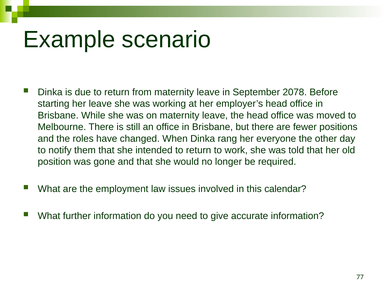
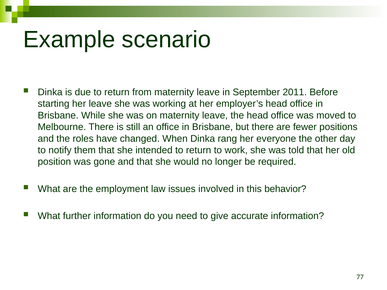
2078: 2078 -> 2011 (295, 92)
calendar: calendar -> behavior (285, 189)
